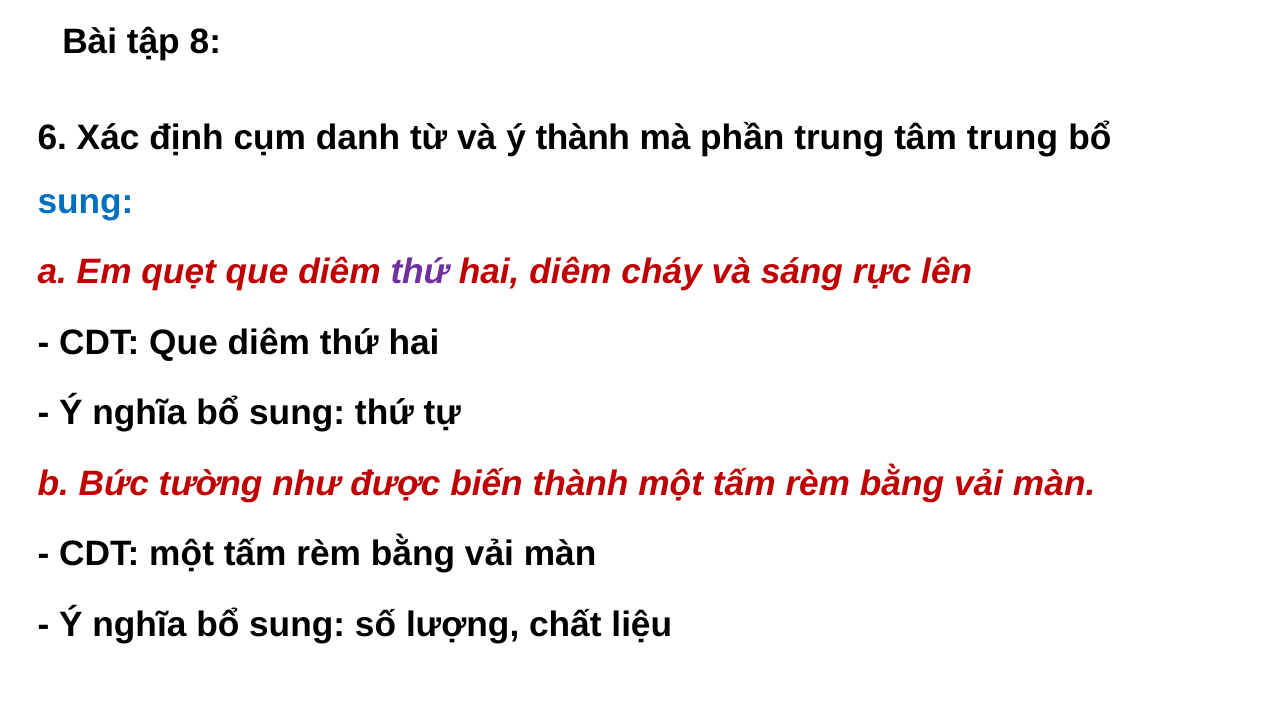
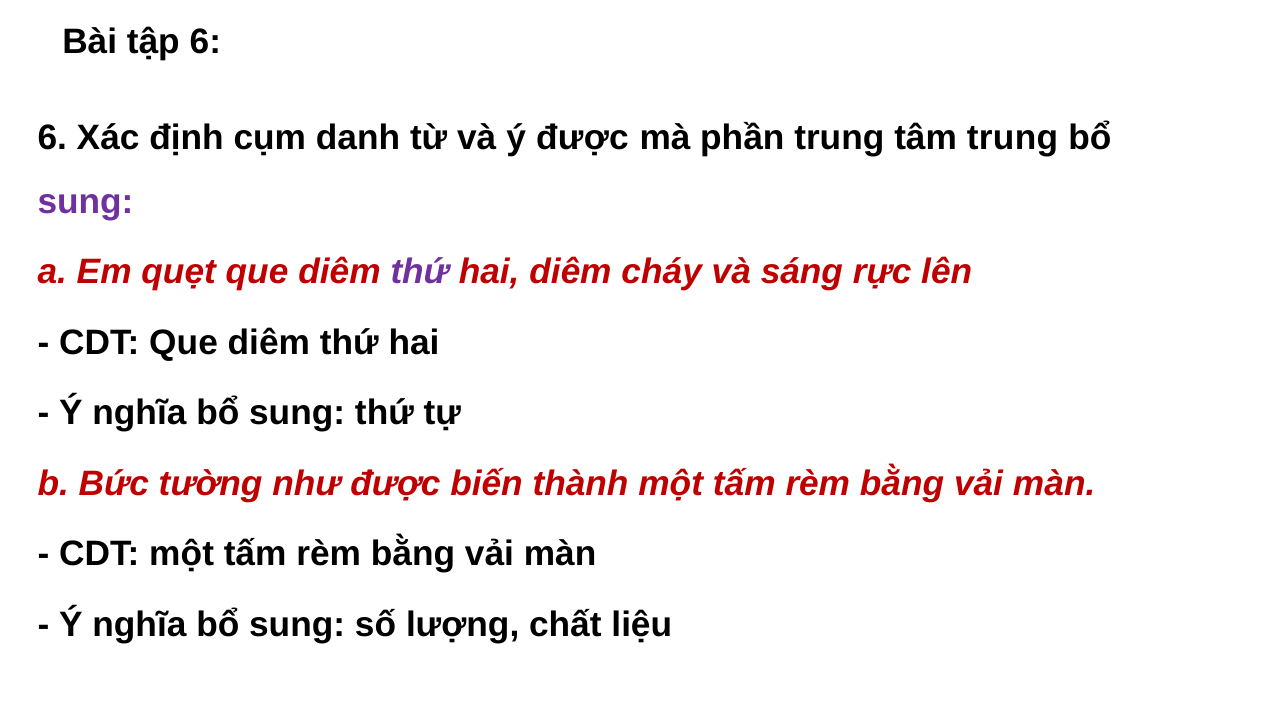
tập 8: 8 -> 6 (205, 42)
ý thành: thành -> được (582, 138)
sung colour: blue -> purple (86, 202)
